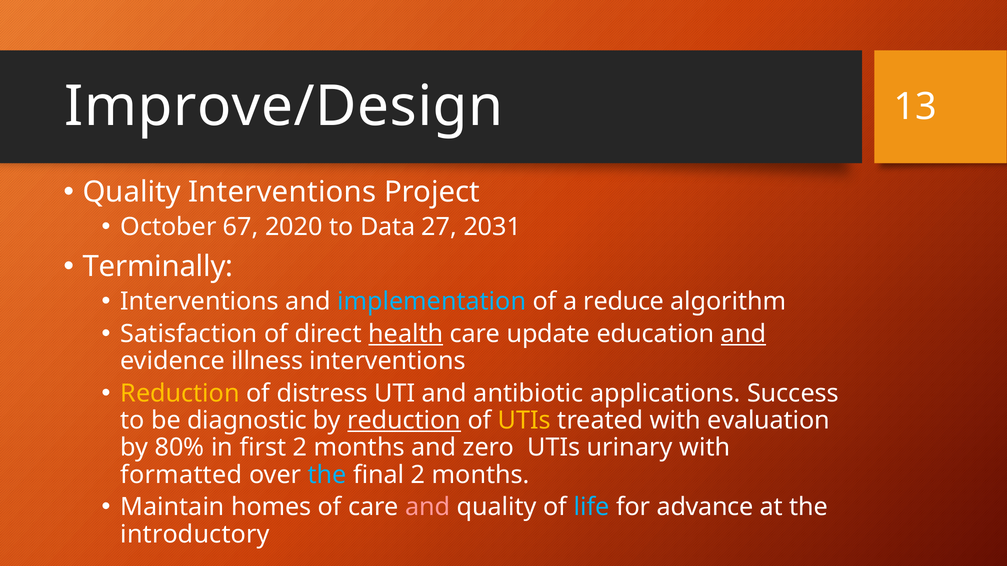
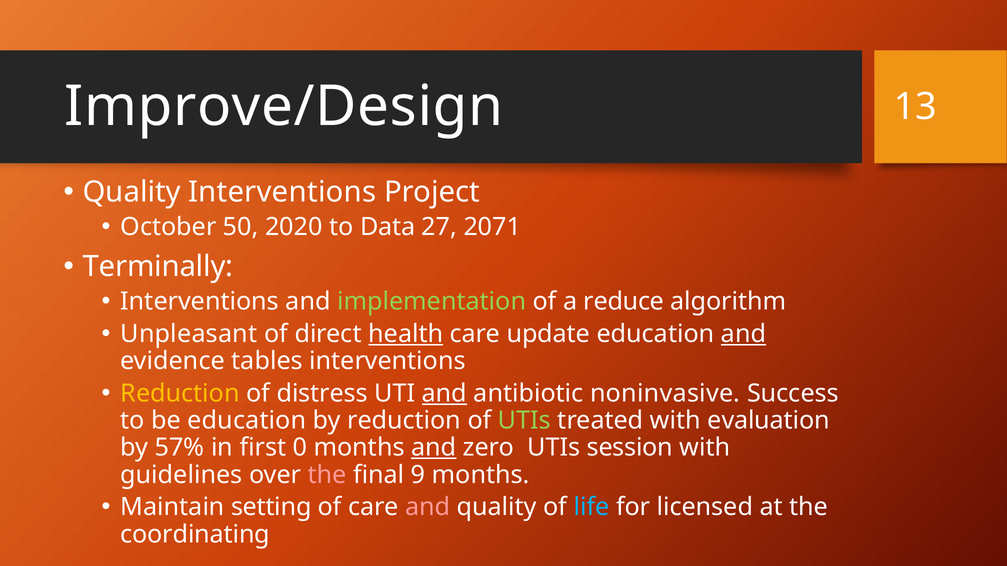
67: 67 -> 50 (241, 227)
2031: 2031 -> 2071 (492, 227)
implementation colour: light blue -> light green (432, 302)
Satisfaction: Satisfaction -> Unpleasant (189, 334)
illness: illness -> tables (267, 361)
and underline: none -> present (444, 394)
applications: applications -> noninvasive (665, 394)
be diagnostic: diagnostic -> education (247, 421)
reduction underline: present -> none (404, 421)
UTIs colour: yellow -> light green (524, 421)
80%: 80% -> 57% (180, 448)
first 2: 2 -> 0 (300, 448)
and underline: none -> present (434, 448)
urinary: urinary -> session (630, 448)
formatted: formatted -> guidelines (181, 475)
the colour: light blue -> pink (327, 475)
final 2: 2 -> 9 (418, 475)
homes: homes -> setting (271, 508)
advance: advance -> licensed (705, 508)
introductory: introductory -> coordinating (195, 535)
